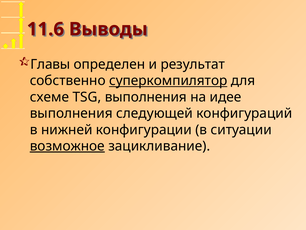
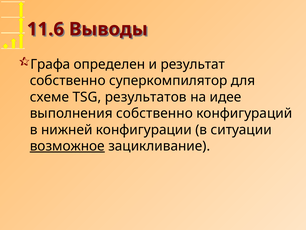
Главы: Главы -> Графа (50, 64)
суперкомпилятор underline: present -> none (168, 81)
TSG выполнения: выполнения -> результатов (146, 97)
выполнения следующей: следующей -> собственно (155, 113)
